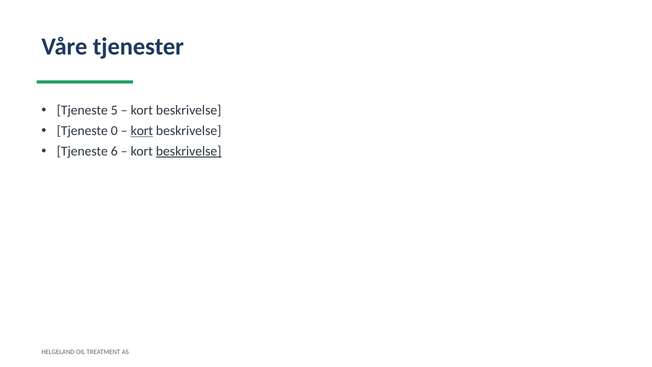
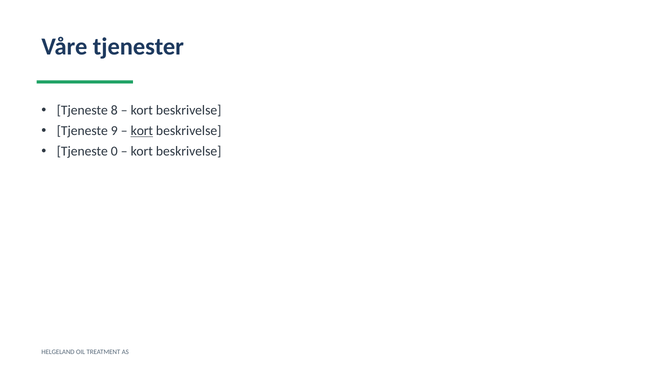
5: 5 -> 8 (114, 110)
0: 0 -> 9 (114, 131)
6: 6 -> 0 (114, 151)
beskrivelse underline: present -> none (189, 151)
